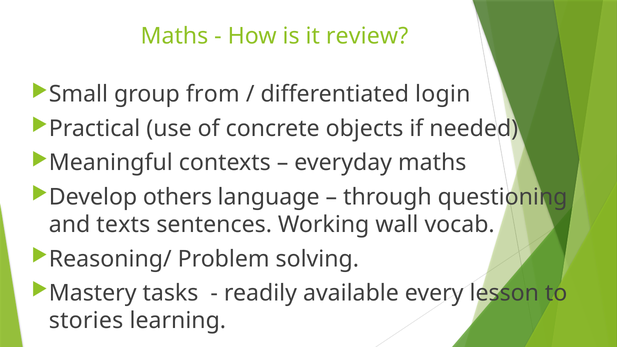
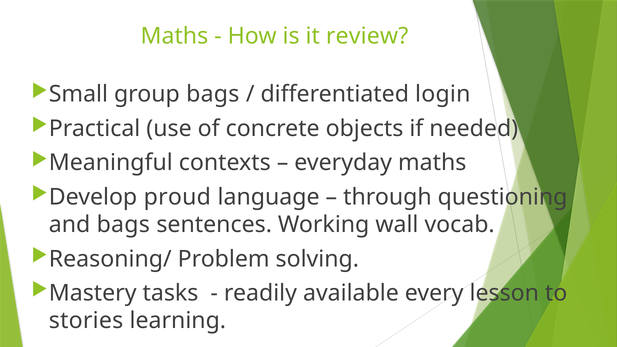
group from: from -> bags (213, 94)
others: others -> proud (177, 197)
and texts: texts -> bags (123, 225)
